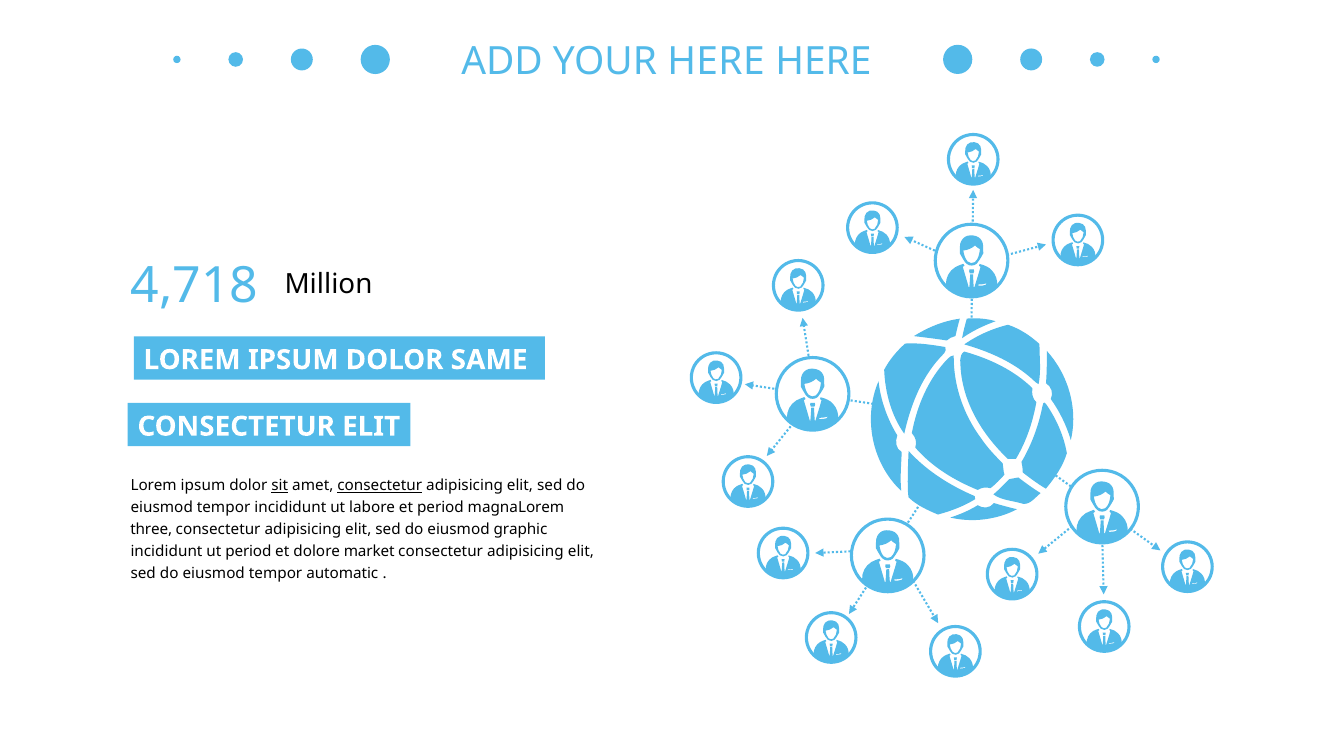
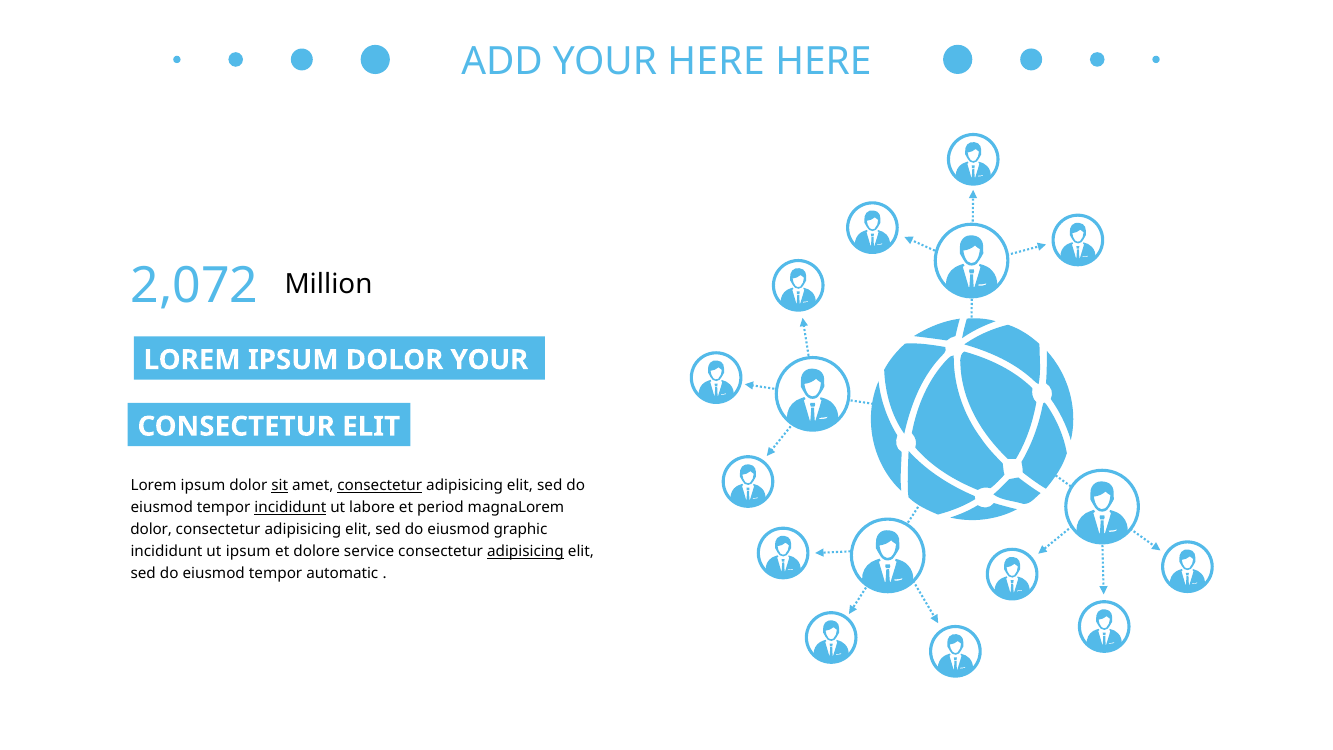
4,718: 4,718 -> 2,072 (194, 286)
DOLOR SAME: SAME -> YOUR (489, 360)
incididunt underline: none -> present (290, 508)
three: three -> dolor (151, 530)
ut period: period -> ipsum (248, 552)
market: market -> service (369, 552)
adipisicing underline: none -> present (525, 552)
